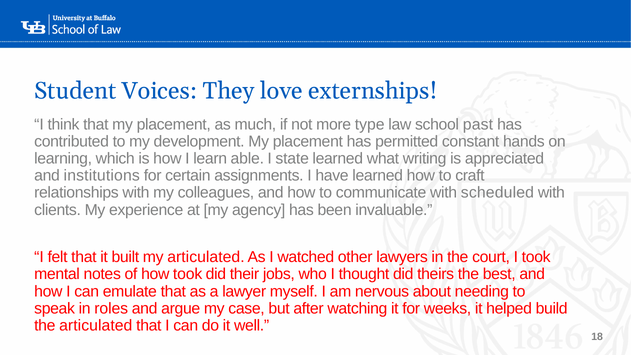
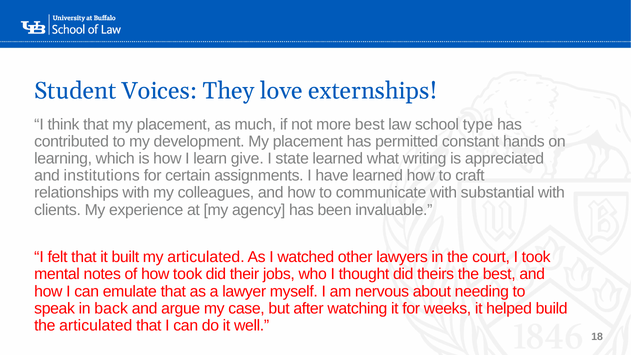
more type: type -> best (370, 124)
past: past -> type (478, 124)
able: able -> give (247, 159)
scheduled: scheduled -> substantial (498, 193)
roles: roles -> back (111, 308)
